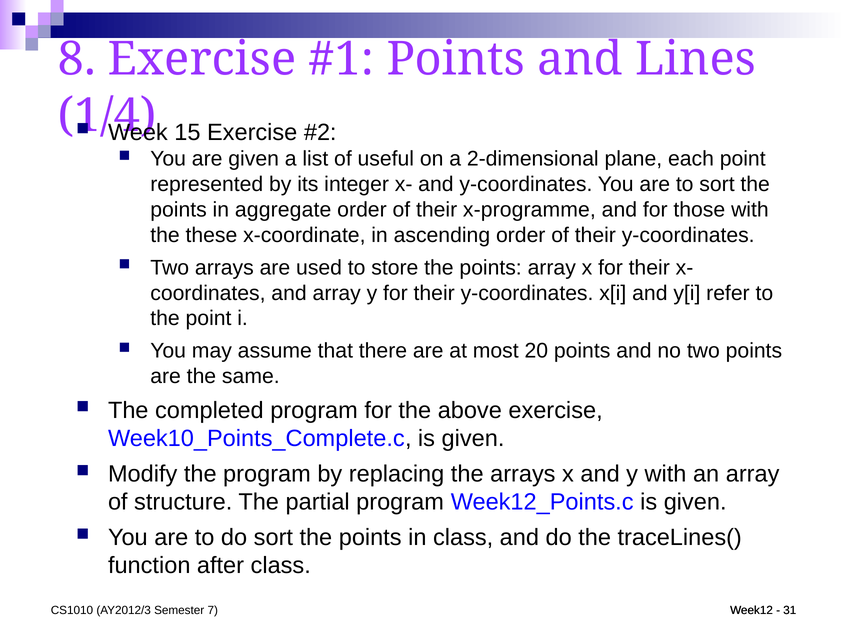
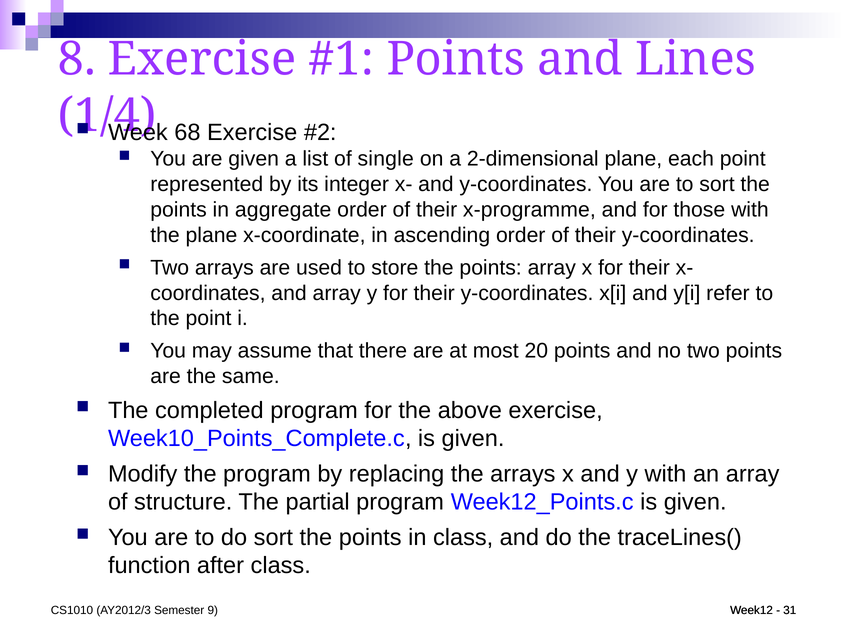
15: 15 -> 68 (187, 132)
useful: useful -> single (386, 159)
the these: these -> plane (211, 235)
7: 7 -> 9 (213, 611)
